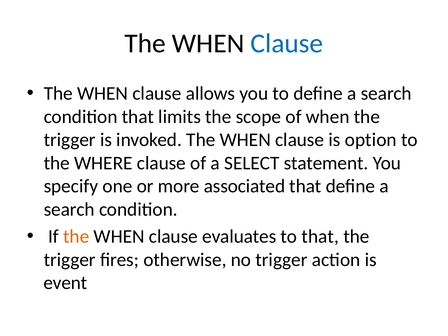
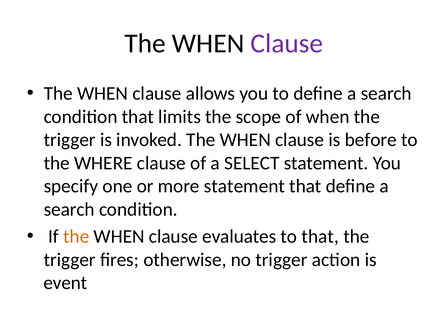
Clause colour: blue -> purple (287, 43)
option: option -> before (371, 140)
more associated: associated -> statement (244, 186)
